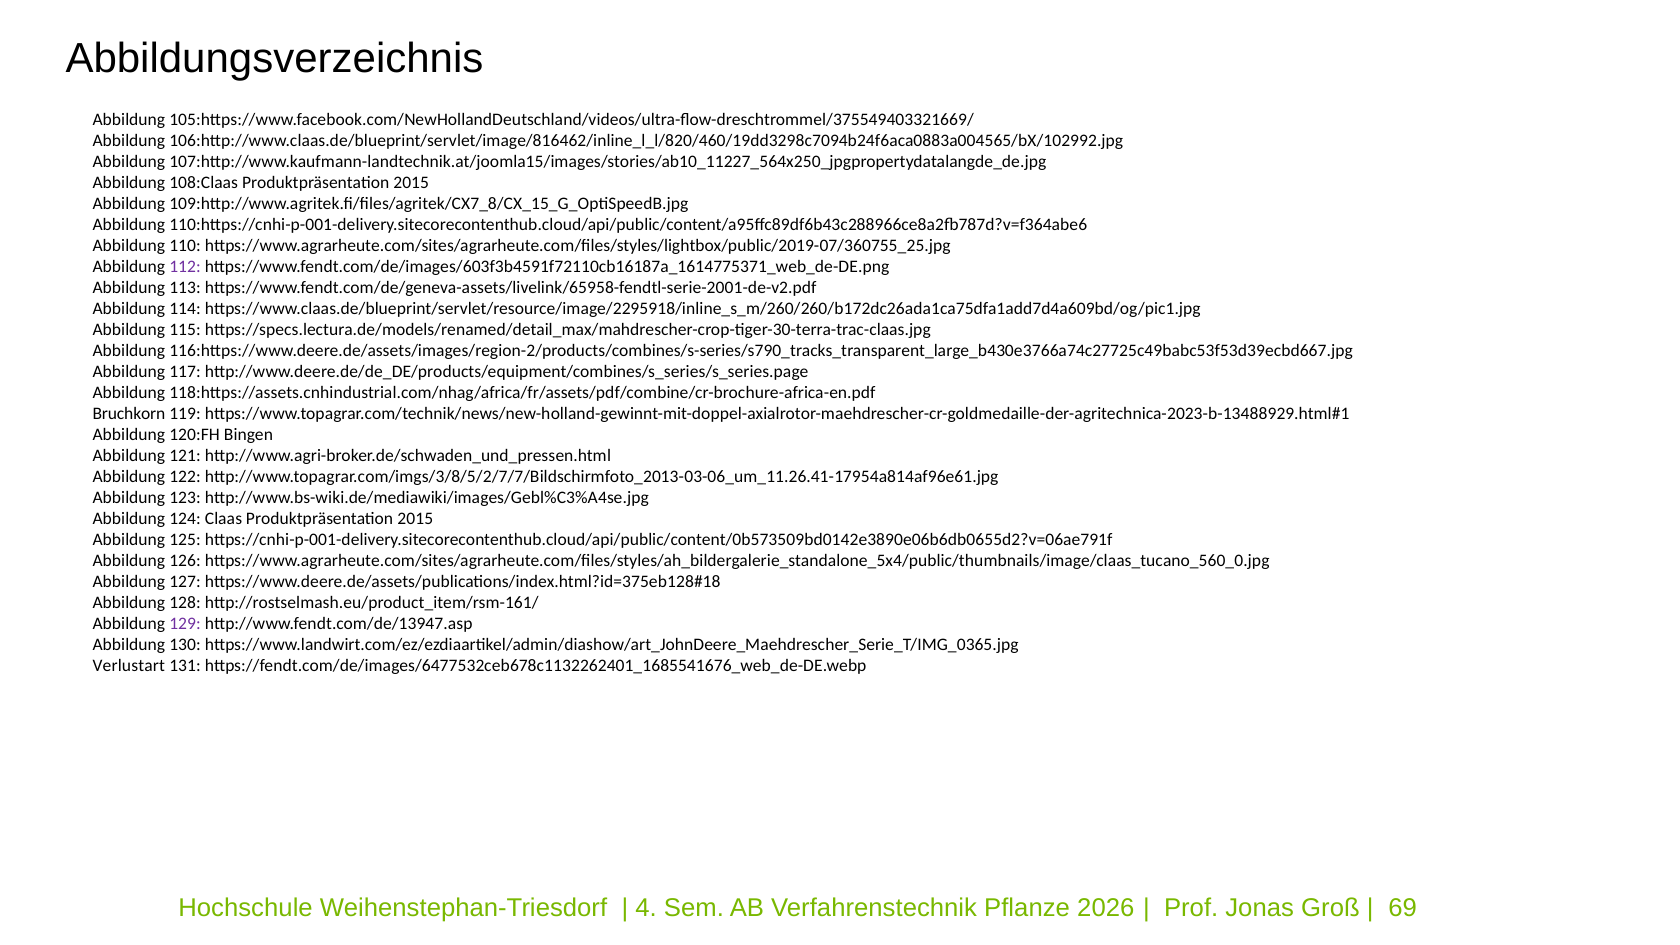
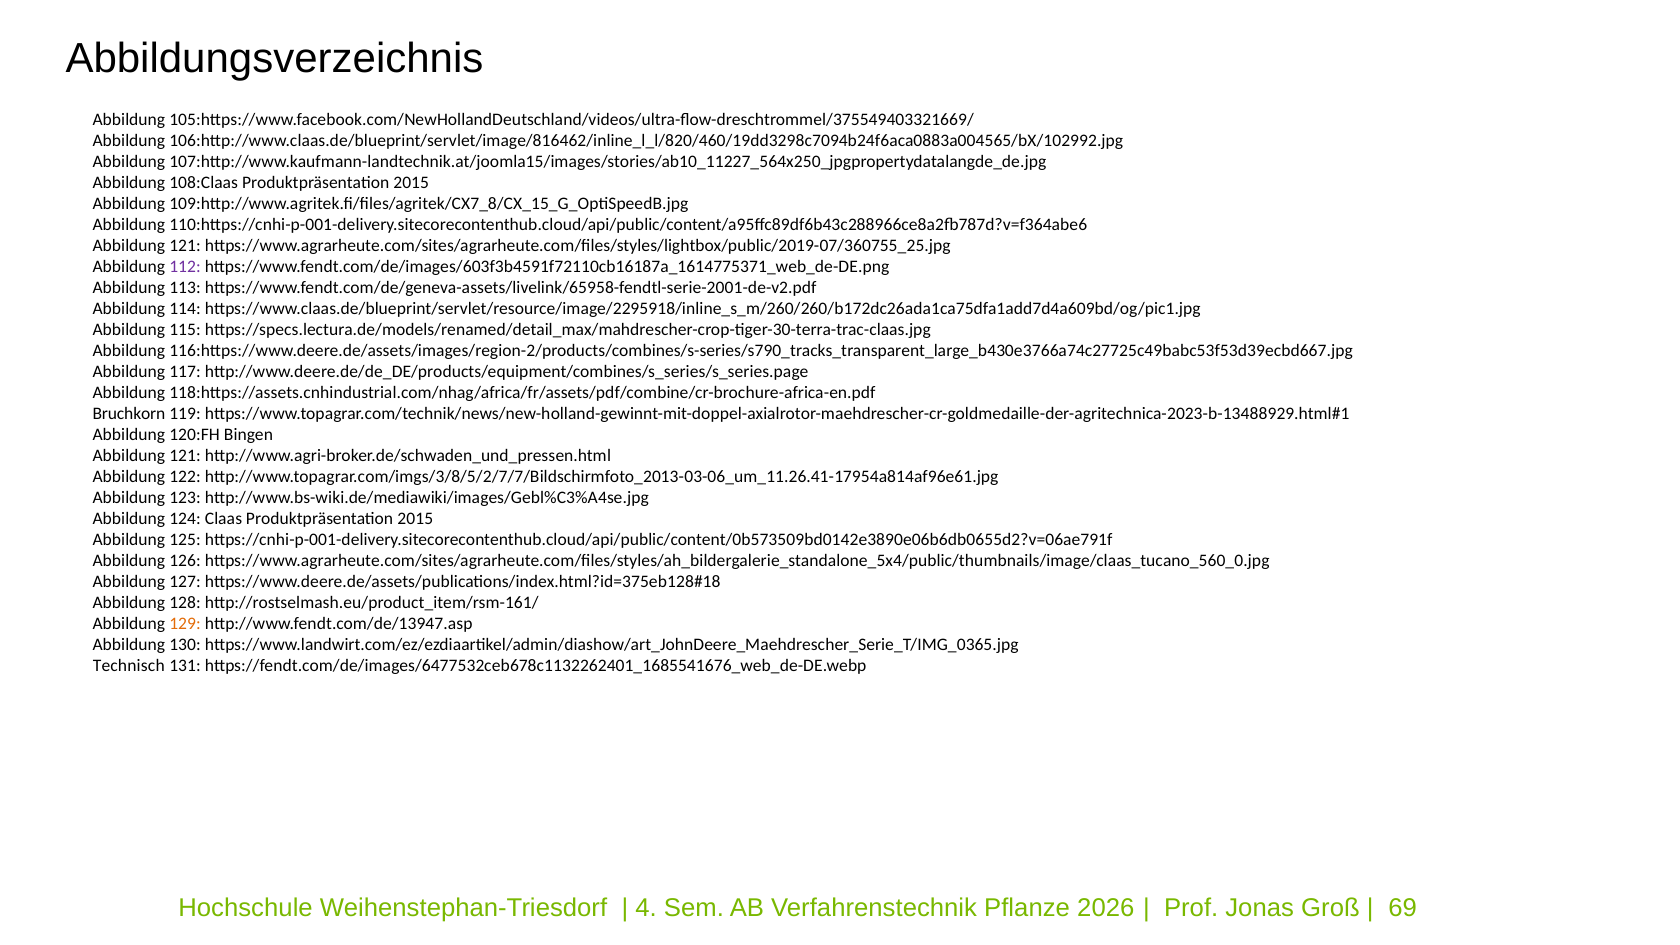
110: 110 -> 121 (185, 245)
129 colour: purple -> orange (185, 624)
Verlustart: Verlustart -> Technisch (129, 666)
